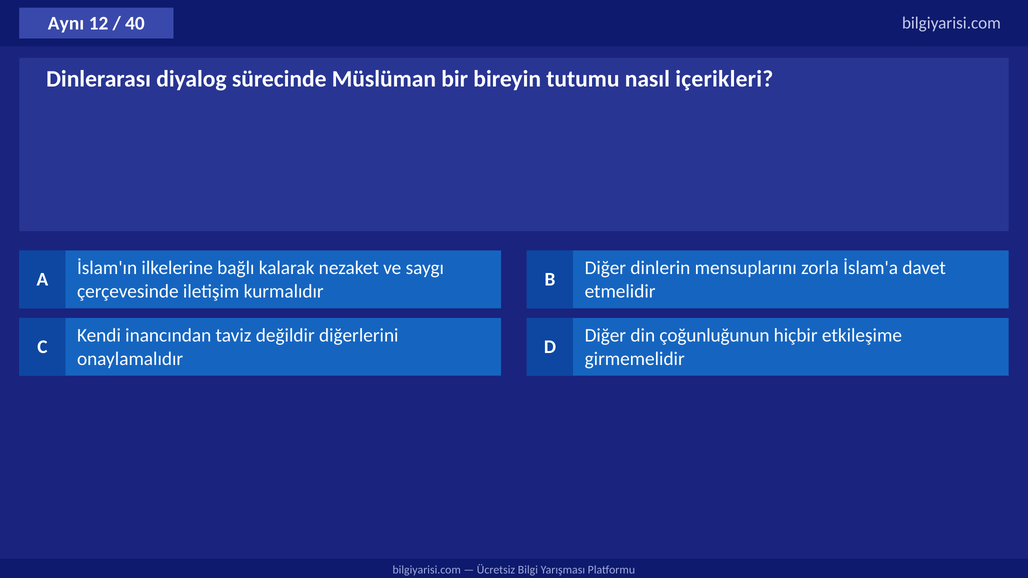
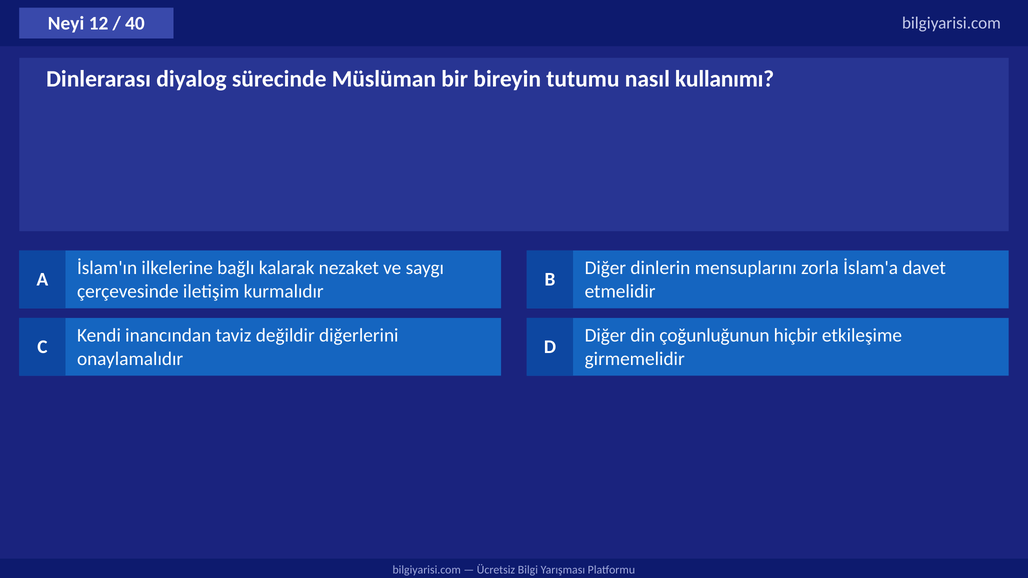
Aynı: Aynı -> Neyi (66, 24)
içerikleri: içerikleri -> kullanımı (725, 79)
